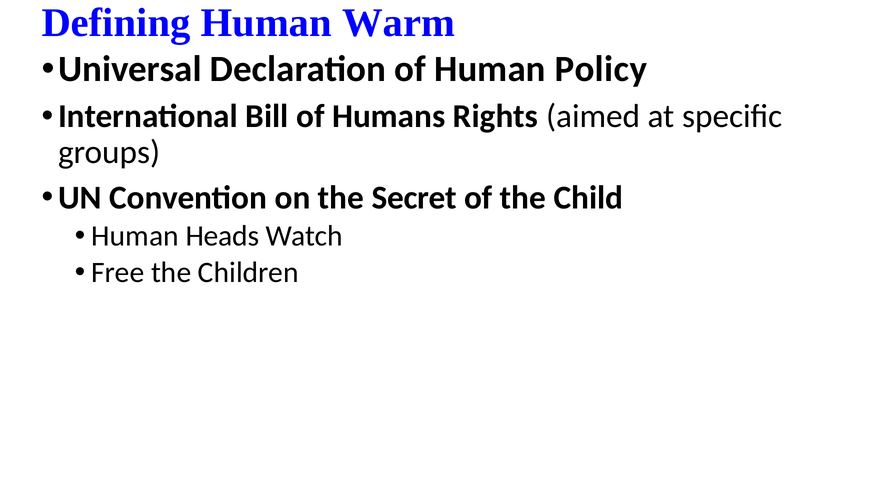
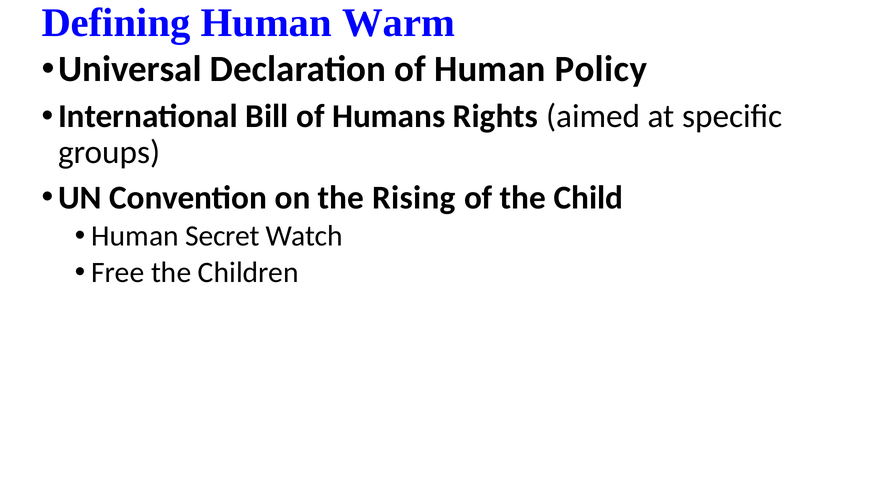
Secret: Secret -> Rising (414, 198)
Heads: Heads -> Secret (222, 236)
